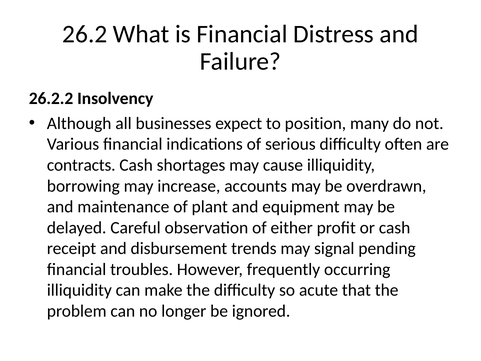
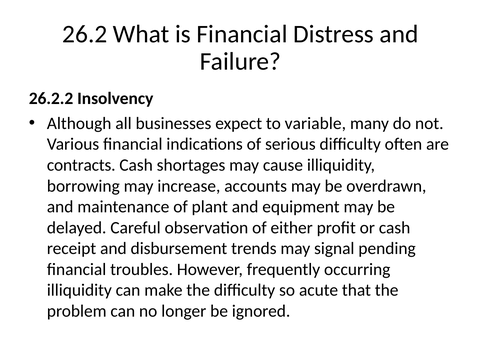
position: position -> variable (315, 123)
